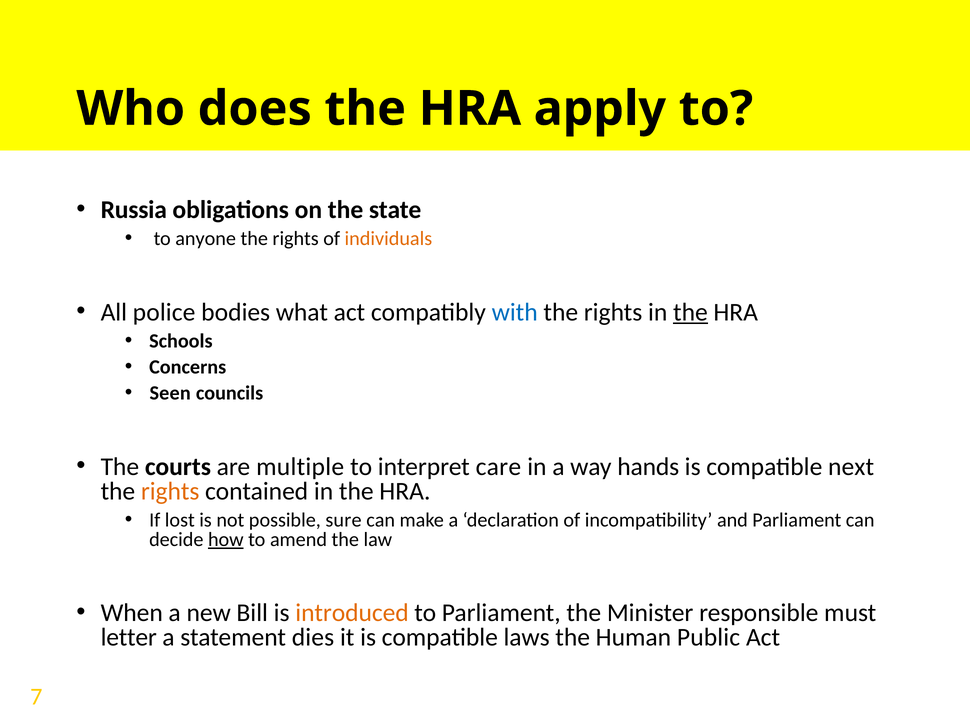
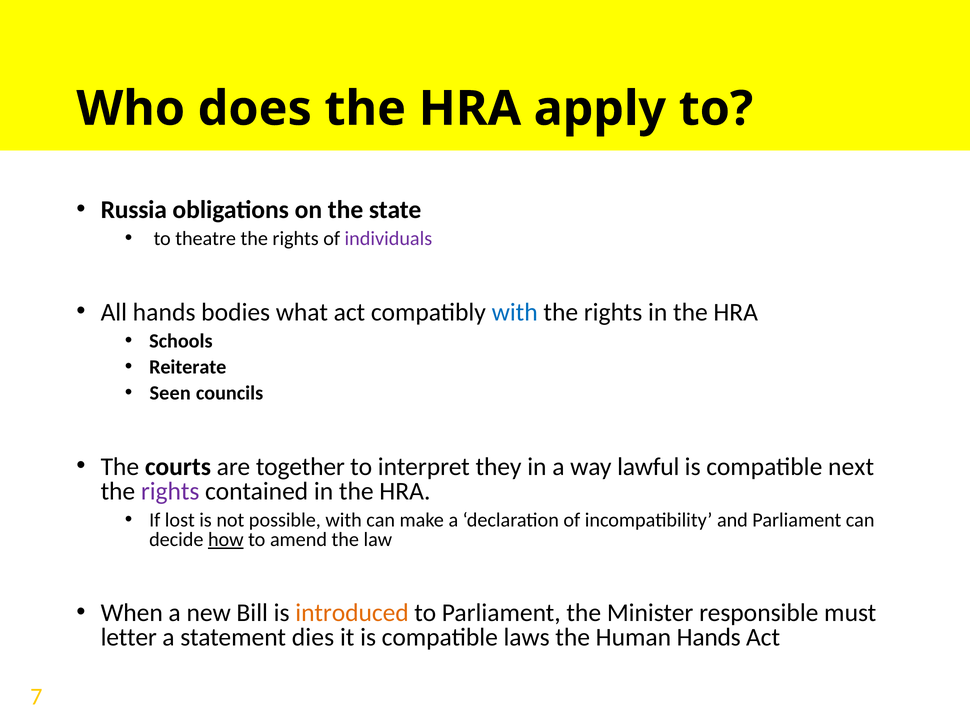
anyone: anyone -> theatre (206, 239)
individuals colour: orange -> purple (388, 239)
All police: police -> hands (164, 312)
the underline: present -> none (690, 312)
Concerns: Concerns -> Reiterate (188, 367)
multiple: multiple -> together (300, 466)
care: care -> they (499, 466)
hands: hands -> lawful (648, 466)
rights colour: orange -> purple (170, 491)
possible sure: sure -> with (344, 520)
Human Public: Public -> Hands (709, 637)
